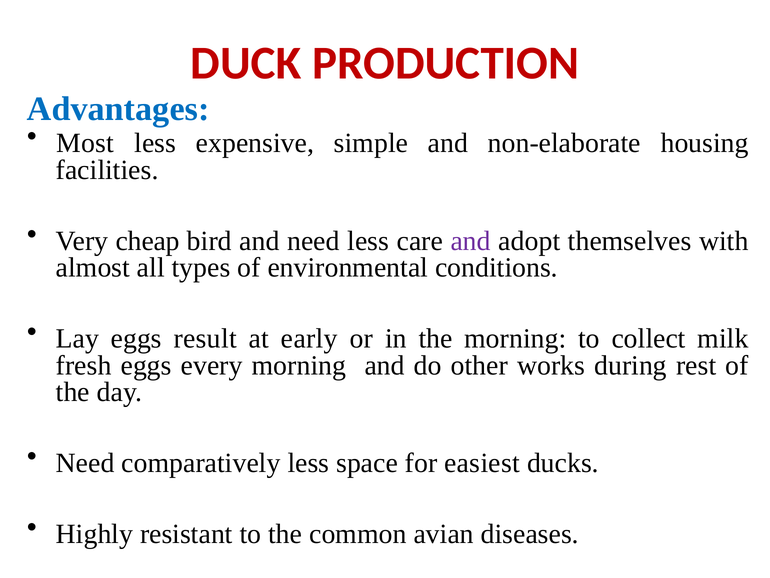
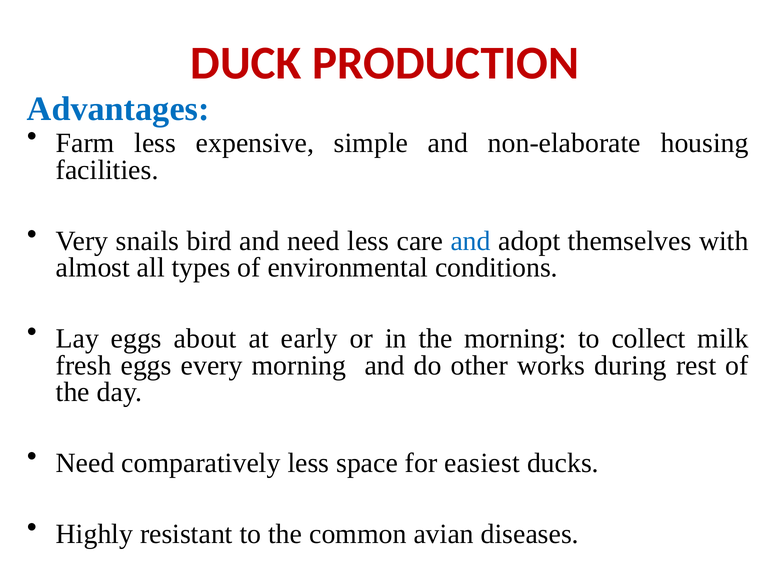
Most: Most -> Farm (85, 143)
cheap: cheap -> snails (148, 241)
and colour: purple -> blue (471, 241)
result: result -> about (205, 338)
